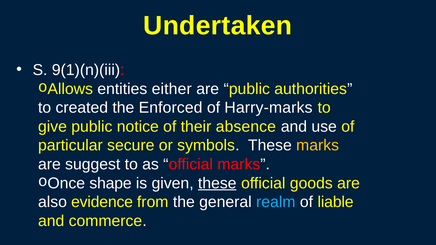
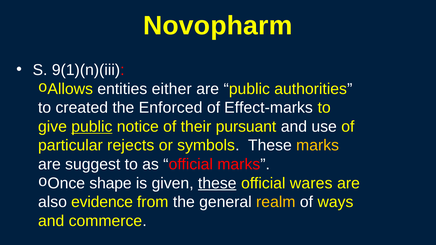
Undertaken: Undertaken -> Novopharm (218, 26)
Harry-marks: Harry-marks -> Effect-marks (269, 108)
public underline: none -> present (92, 127)
absence: absence -> pursuant (246, 127)
secure: secure -> rejects (131, 146)
goods: goods -> wares (311, 183)
realm colour: light blue -> yellow (276, 202)
liable: liable -> ways (335, 202)
